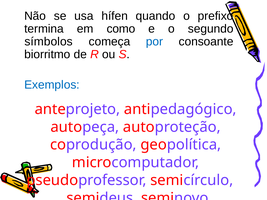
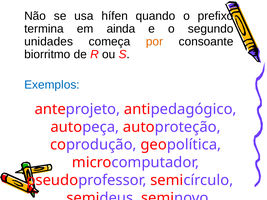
como: como -> ainda (121, 29)
símbolos: símbolos -> unidades (49, 42)
por colour: blue -> orange (154, 42)
